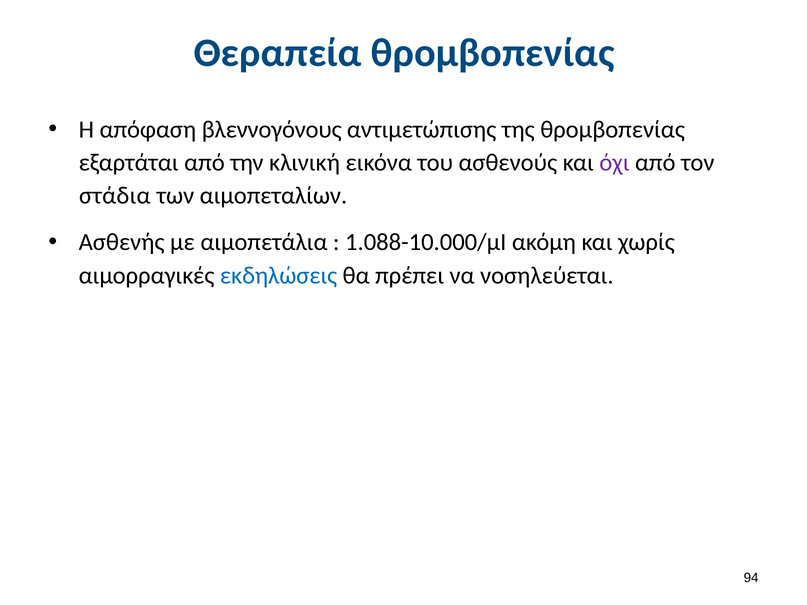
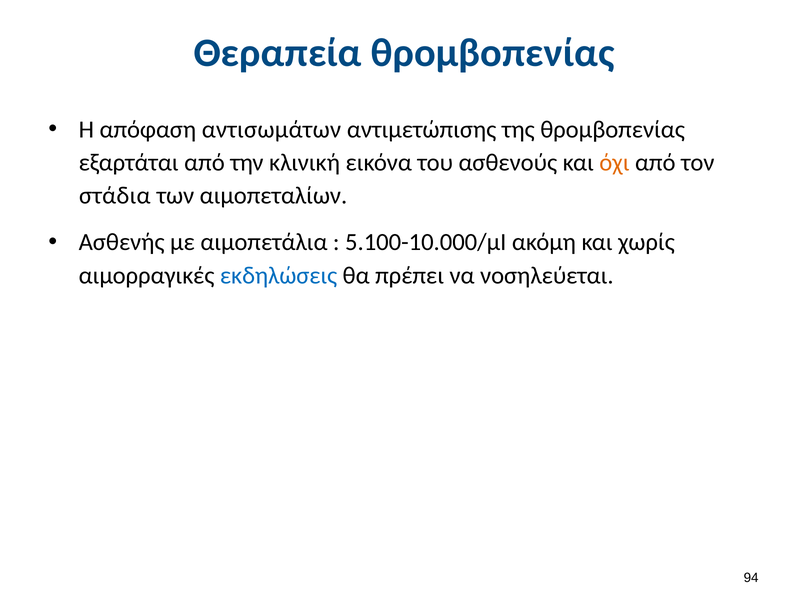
βλεννογόνους: βλεννογόνους -> αντισωμάτων (271, 130)
όχι colour: purple -> orange (614, 163)
1.088-10.000/μΙ: 1.088-10.000/μΙ -> 5.100-10.000/μΙ (426, 242)
